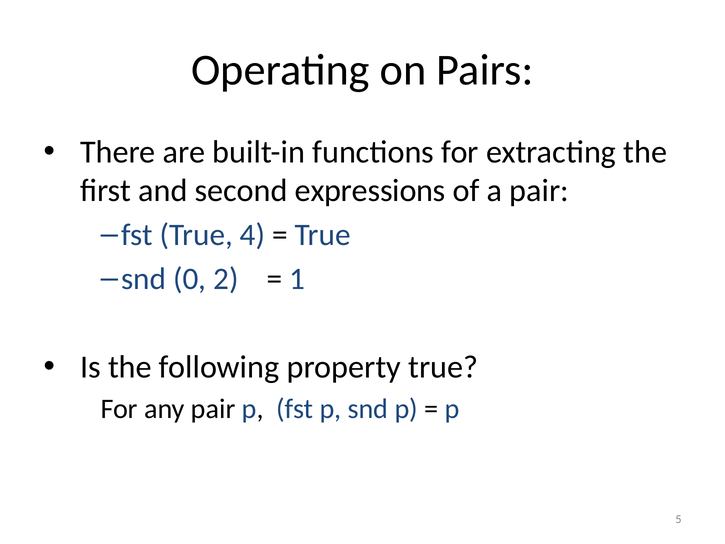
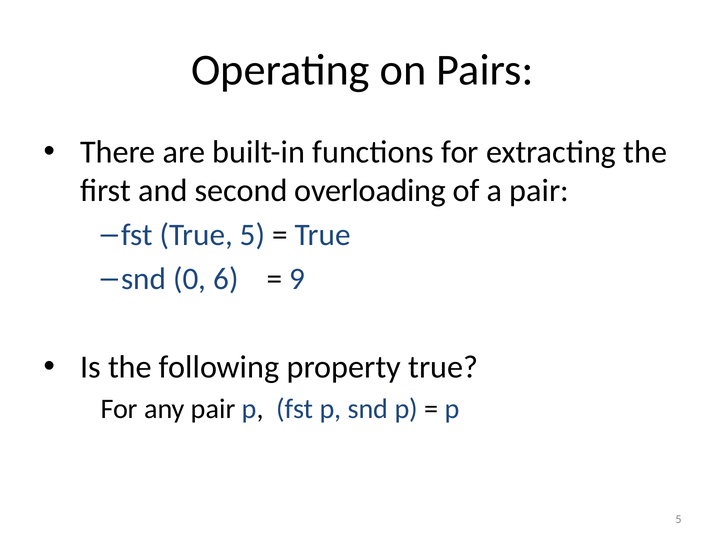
expressions: expressions -> overloading (370, 191)
True 4: 4 -> 5 (253, 235)
2: 2 -> 6 (226, 279)
1: 1 -> 9 (297, 279)
